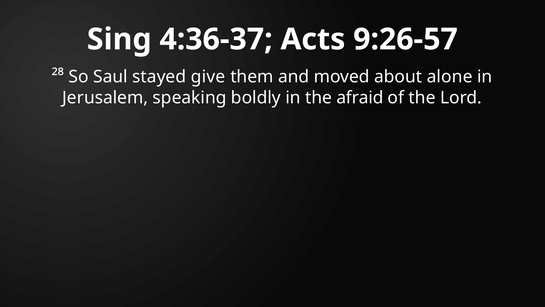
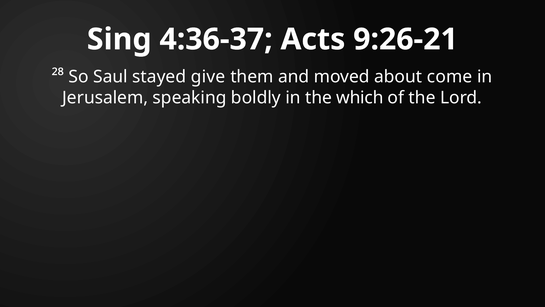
9:26-57: 9:26-57 -> 9:26-21 (406, 39)
alone: alone -> come (450, 77)
afraid: afraid -> which (360, 98)
